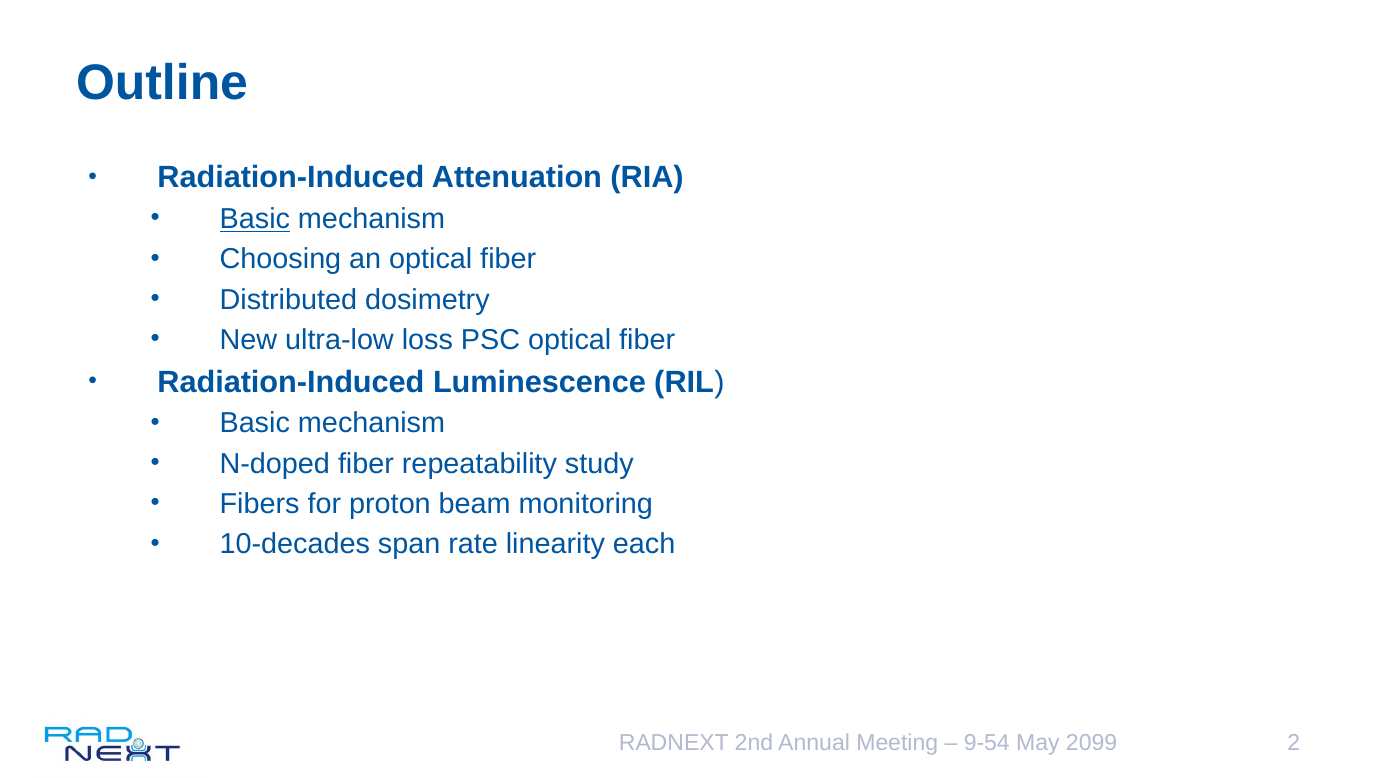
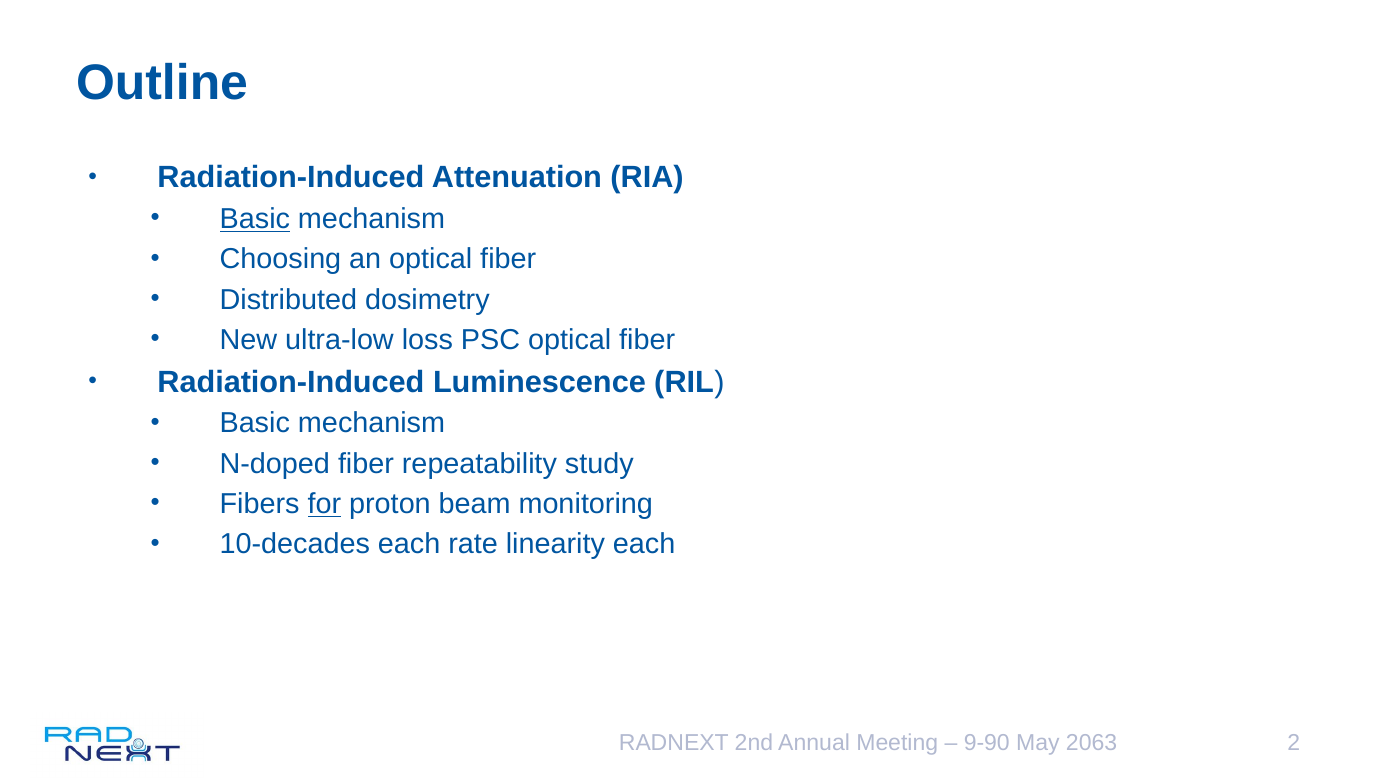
for underline: none -> present (324, 504)
10-decades span: span -> each (409, 544)
9-54: 9-54 -> 9-90 (987, 743)
2099: 2099 -> 2063 (1092, 743)
